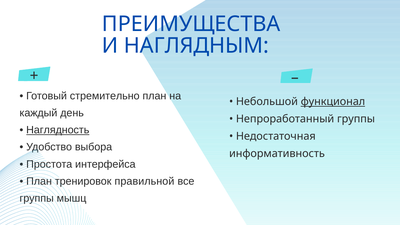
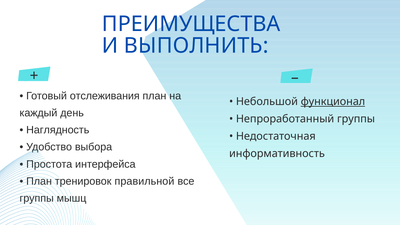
НАГЛЯДНЫМ: НАГЛЯДНЫМ -> ВЫПОЛНИТЬ (196, 46)
стремительно: стремительно -> отслеживания (105, 96)
Наглядность underline: present -> none (58, 130)
